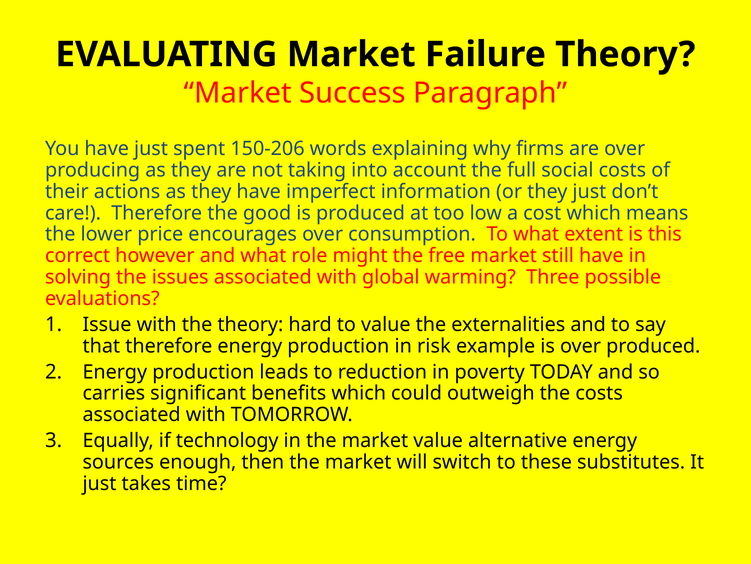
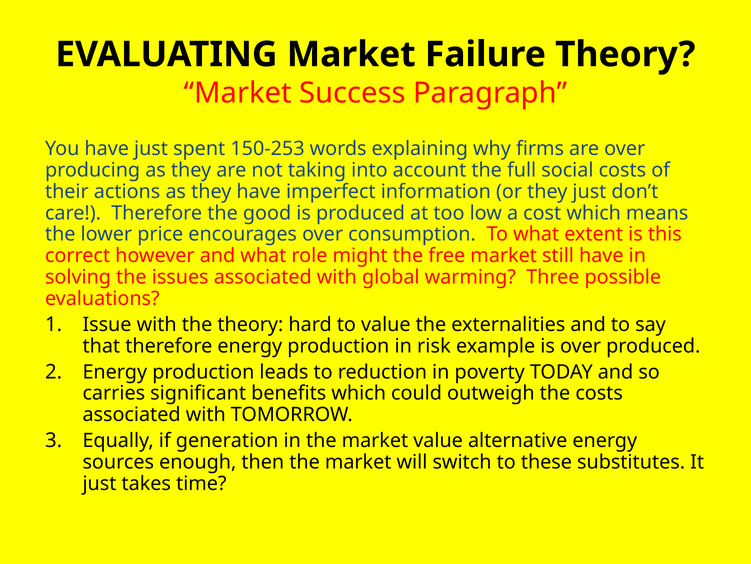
150-206: 150-206 -> 150-253 (267, 148)
technology: technology -> generation (227, 440)
